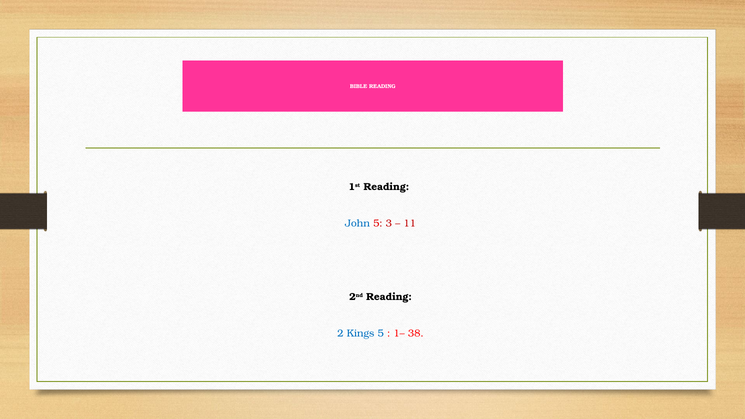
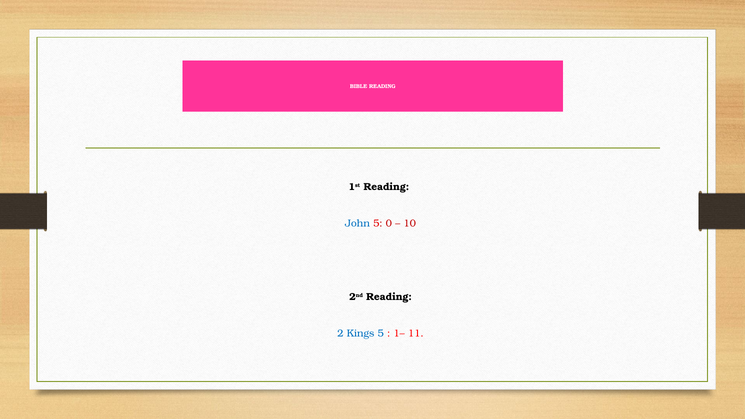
3: 3 -> 0 (389, 223)
11: 11 -> 10 (410, 223)
38: 38 -> 11 (416, 333)
